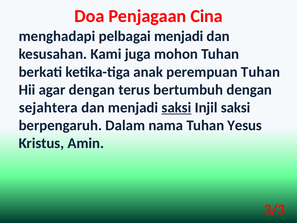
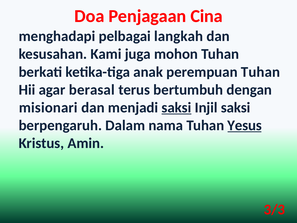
pelbagai menjadi: menjadi -> langkah (179, 36)
agar dengan: dengan -> berasal (92, 90)
sejahtera: sejahtera -> misionari (48, 107)
Yesus underline: none -> present (245, 125)
